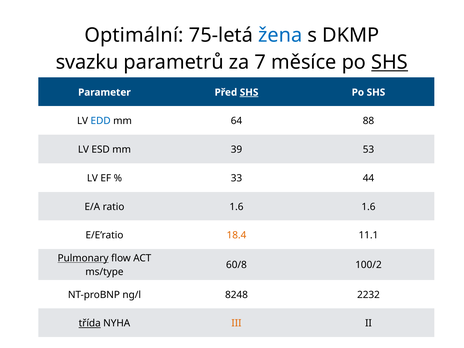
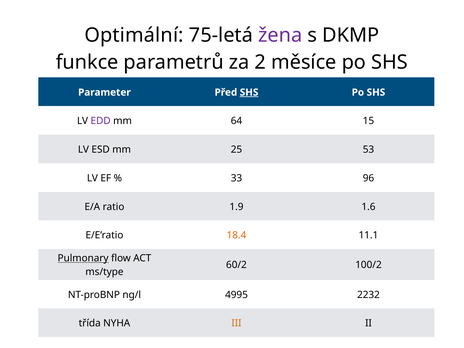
žena colour: blue -> purple (280, 35)
svazku: svazku -> funkce (87, 62)
7: 7 -> 2 (260, 62)
SHS underline: present -> none (390, 62)
EDD colour: blue -> purple (101, 121)
88: 88 -> 15 (368, 121)
39: 39 -> 25 (236, 150)
44: 44 -> 96 (368, 178)
ratio 1.6: 1.6 -> 1.9 (236, 207)
60/8: 60/8 -> 60/2 (236, 265)
8248: 8248 -> 4995 (236, 295)
třída underline: present -> none (90, 323)
